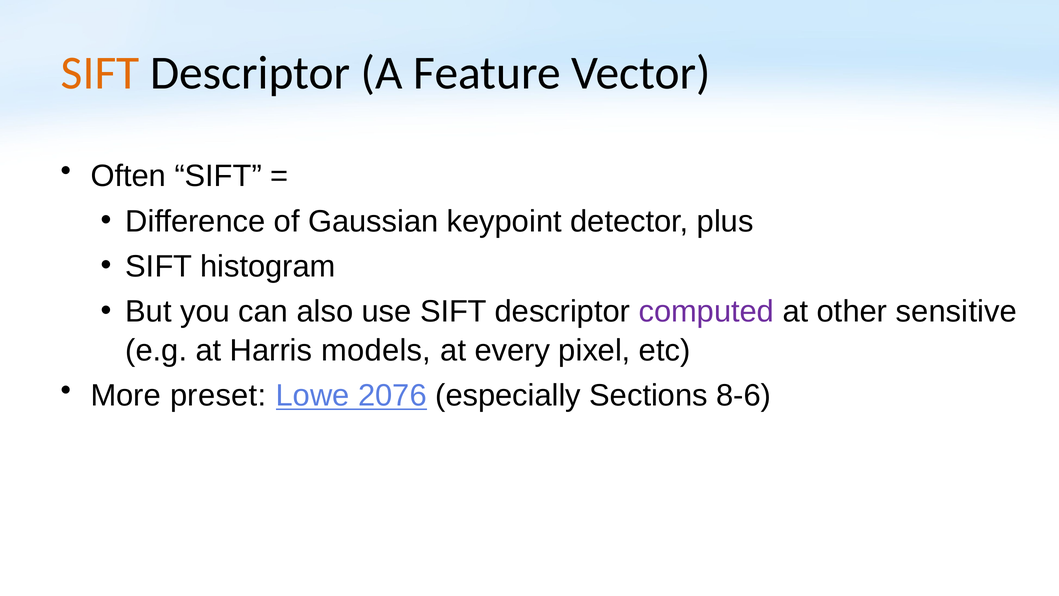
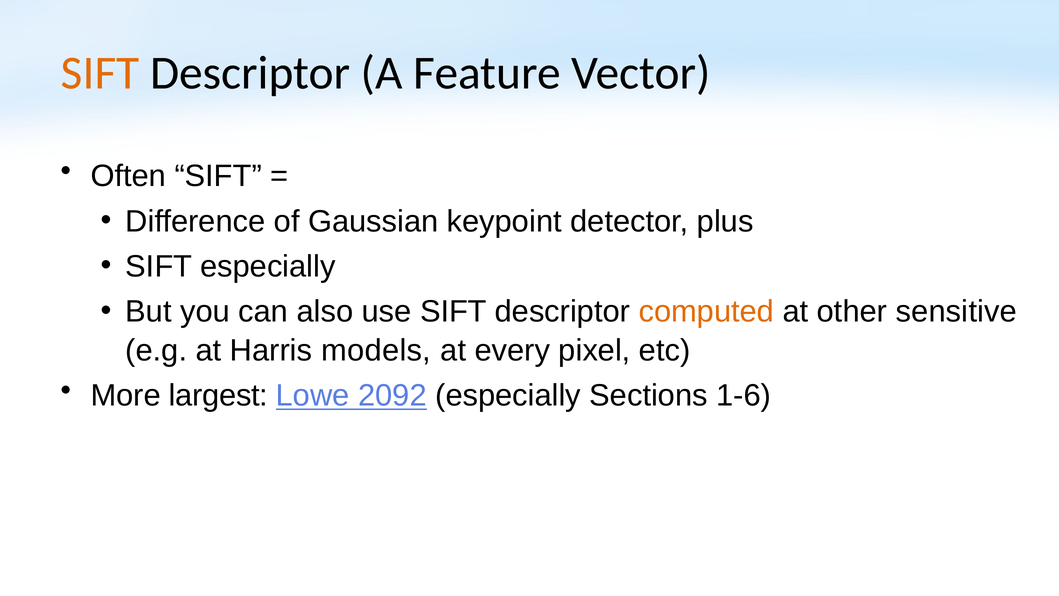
SIFT histogram: histogram -> especially (268, 266)
computed colour: purple -> orange (706, 311)
preset: preset -> largest (218, 396)
2076: 2076 -> 2092 (392, 396)
8-6: 8-6 -> 1-6 (744, 396)
